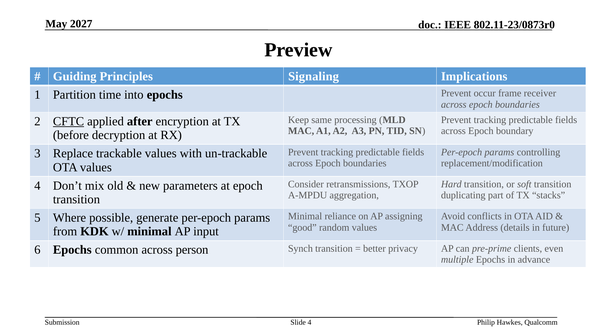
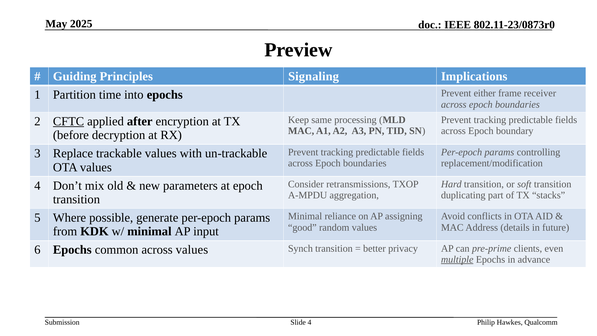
2027: 2027 -> 2025 (81, 24)
occur: occur -> either (485, 93)
across person: person -> values (192, 250)
multiple underline: none -> present (457, 259)
